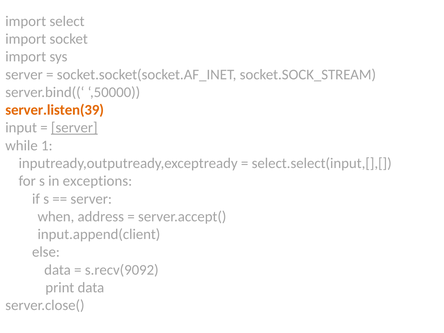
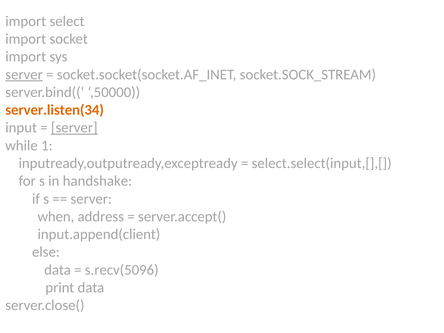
server underline: none -> present (24, 74)
server.listen(39: server.listen(39 -> server.listen(34 (55, 110)
exceptions: exceptions -> handshake (97, 181)
s.recv(9092: s.recv(9092 -> s.recv(5096 (122, 270)
